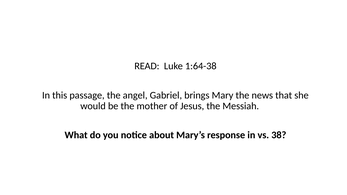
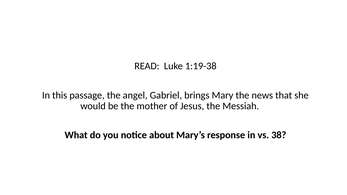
1:64-38: 1:64-38 -> 1:19-38 (201, 66)
